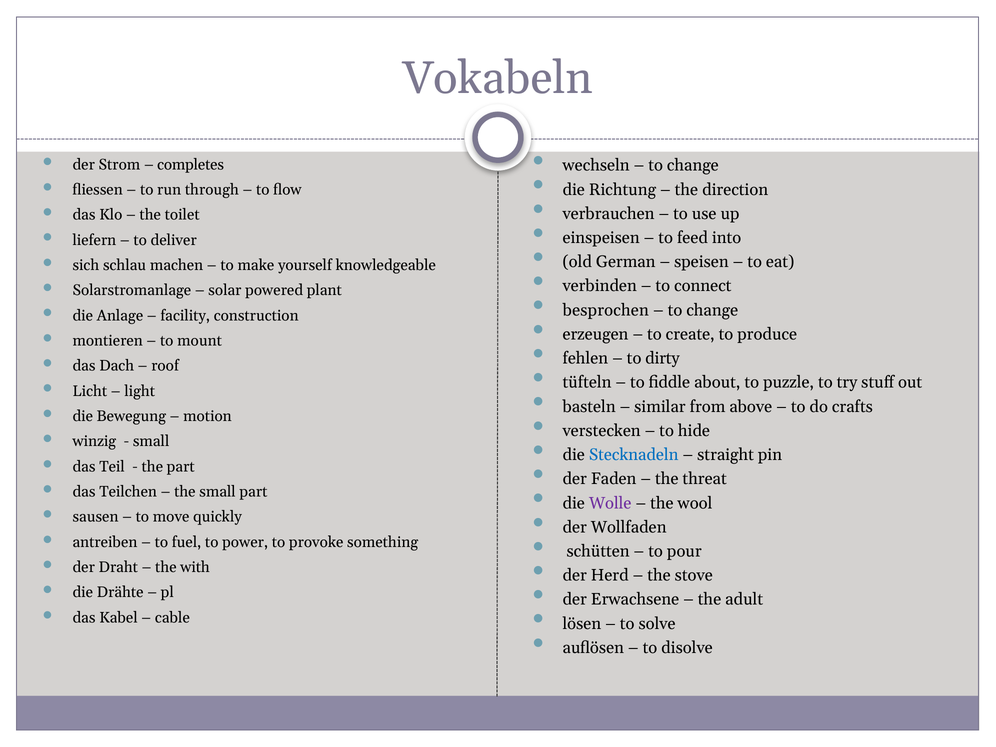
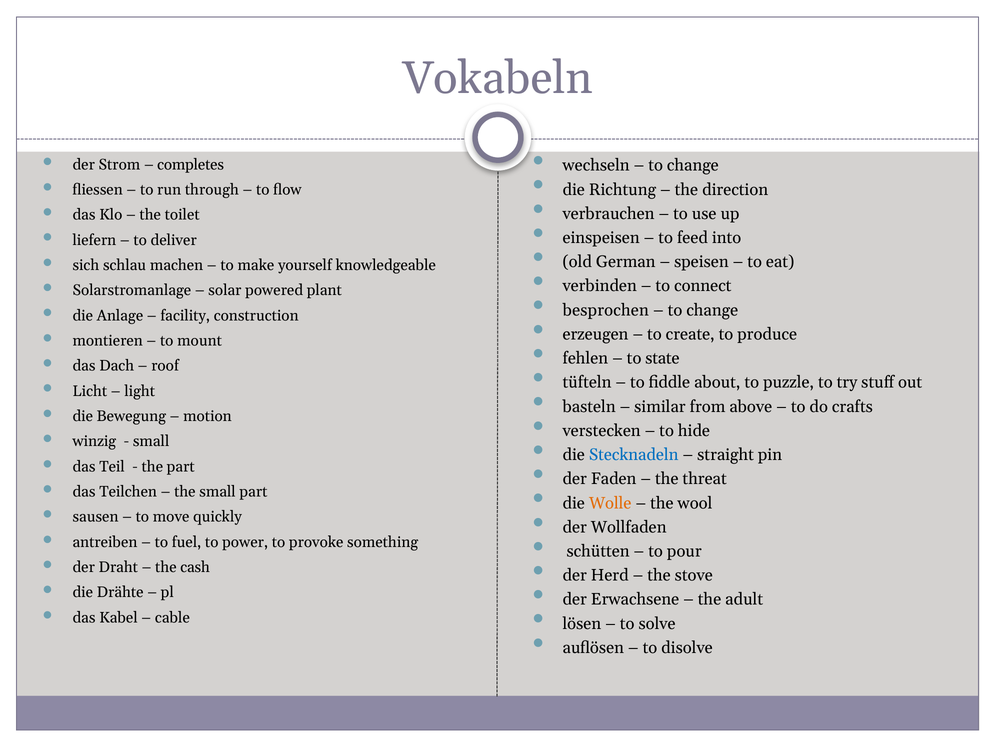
dirty: dirty -> state (662, 358)
Wolle colour: purple -> orange (610, 503)
with: with -> cash (195, 567)
